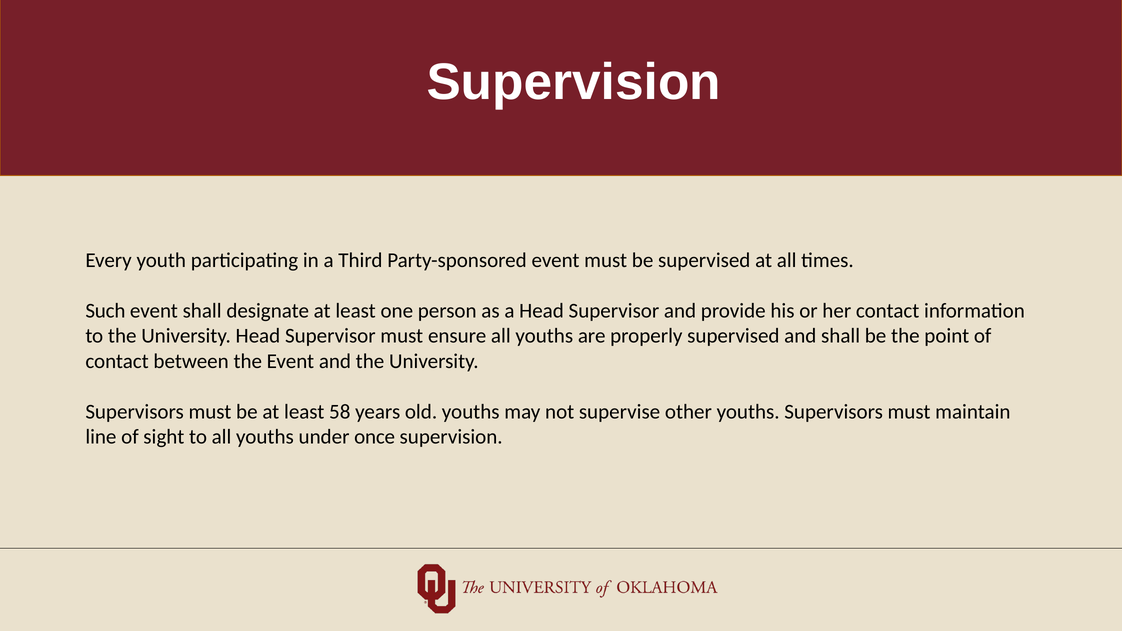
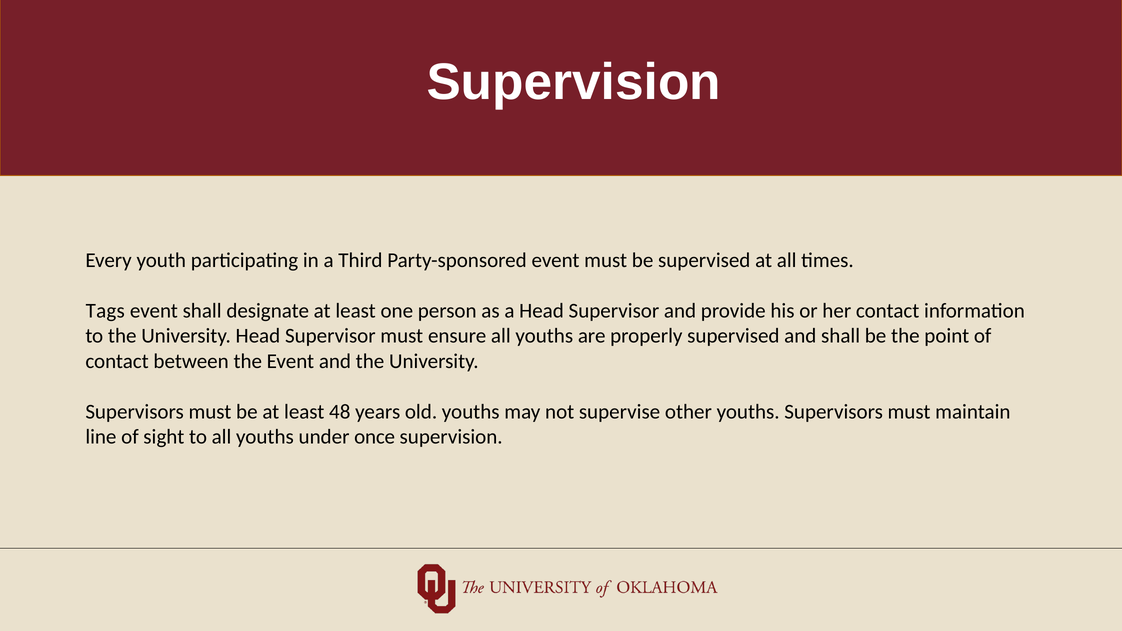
Such: Such -> Tags (105, 311)
58: 58 -> 48 (340, 412)
